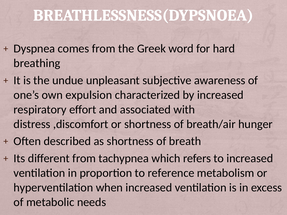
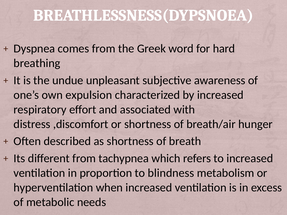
reference: reference -> blindness (171, 173)
